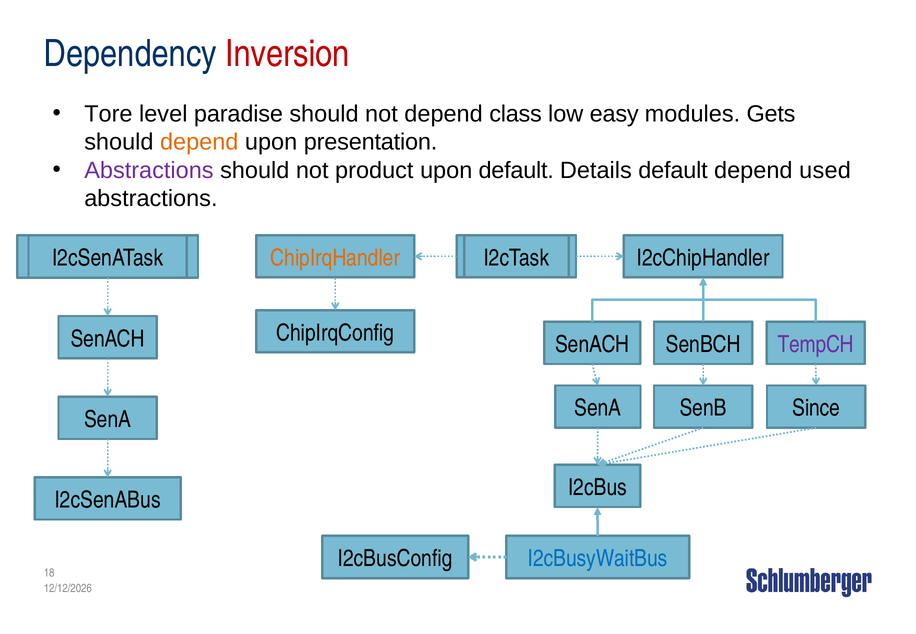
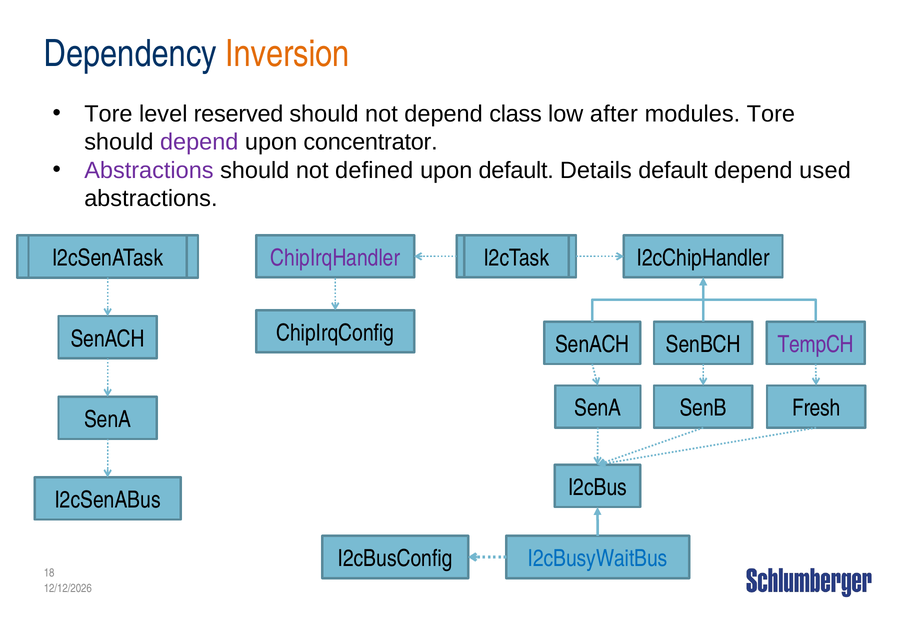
Inversion colour: red -> orange (287, 54)
paradise: paradise -> reserved (239, 114)
easy: easy -> after (614, 114)
modules Gets: Gets -> Tore (771, 114)
depend colour: orange -> purple (199, 142)
presentation: presentation -> concentrator (371, 142)
product: product -> defined (374, 170)
ChipIrqHandler colour: orange -> purple (335, 258)
Since: Since -> Fresh (816, 408)
